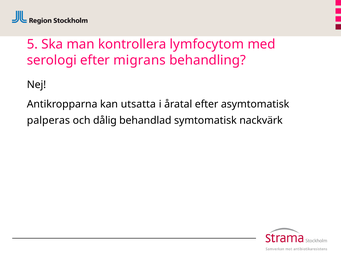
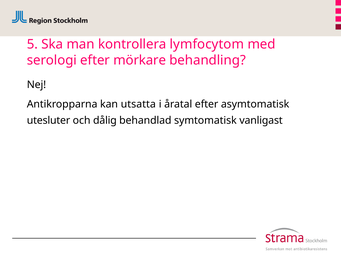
migrans: migrans -> mörkare (140, 60)
palperas: palperas -> utesluter (49, 120)
nackvärk: nackvärk -> vanligast (261, 120)
